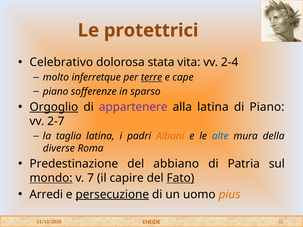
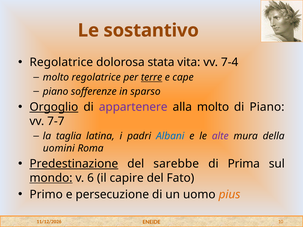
protettrici: protettrici -> sostantivo (151, 30)
Celebrativo: Celebrativo -> Regolatrice (61, 62)
2-4: 2-4 -> 7-4 (230, 62)
molto inferretque: inferretque -> regolatrice (96, 77)
alla latina: latina -> molto (213, 107)
2-7: 2-7 -> 7-7 (56, 121)
Albani colour: orange -> blue (170, 136)
alte colour: blue -> purple (220, 136)
diverse: diverse -> uomini (59, 148)
Predestinazione underline: none -> present (74, 164)
abbiano: abbiano -> sarebbe (176, 164)
Patria: Patria -> Prima (244, 164)
7: 7 -> 6 (91, 178)
Fato underline: present -> none (180, 178)
Arredi: Arredi -> Primo (46, 195)
persecuzione underline: present -> none (112, 195)
